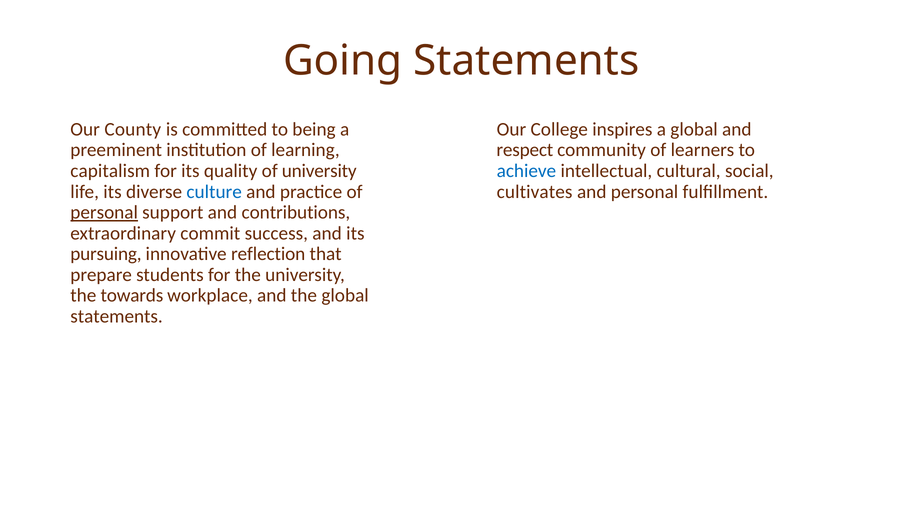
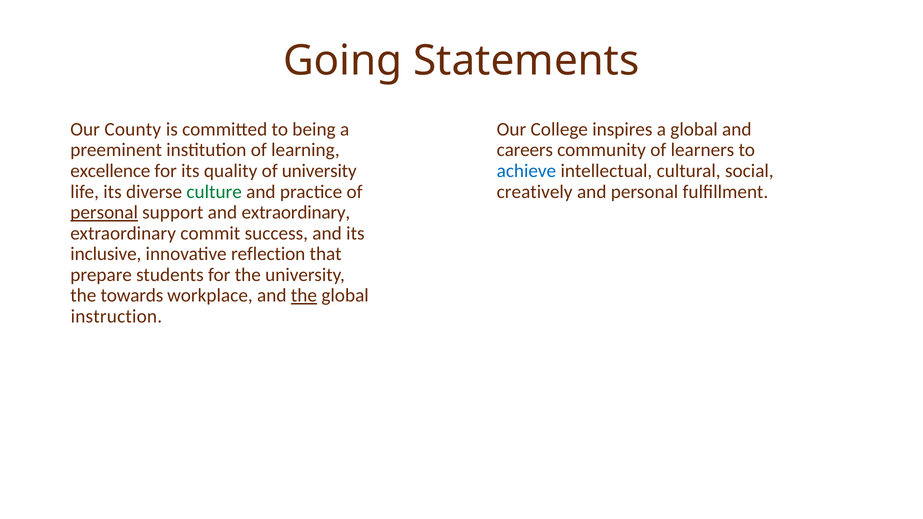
respect: respect -> careers (525, 150)
capitalism: capitalism -> excellence (110, 171)
culture colour: blue -> green (214, 192)
cultivates: cultivates -> creatively (535, 192)
and contributions: contributions -> extraordinary (296, 212)
pursuing: pursuing -> inclusive (106, 254)
the underline: none -> present (304, 296)
statements: statements -> instruction (116, 316)
